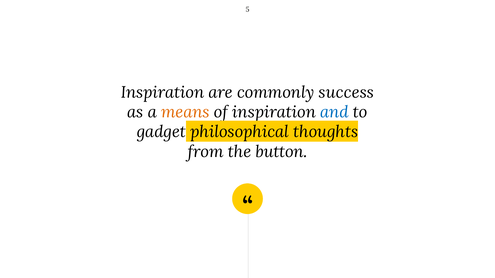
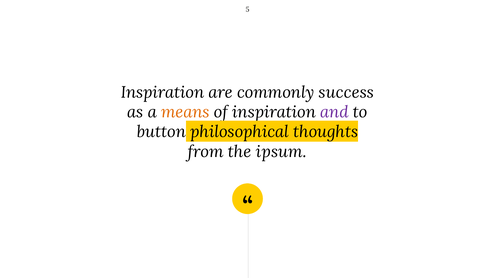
and colour: blue -> purple (334, 112)
gadget: gadget -> button (161, 132)
button: button -> ipsum (281, 152)
